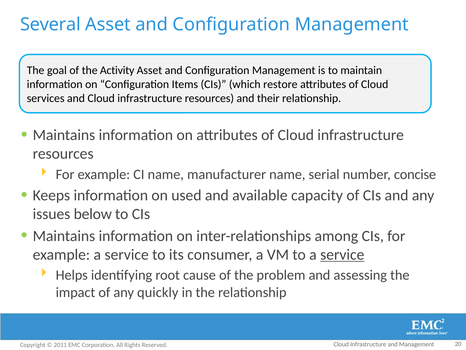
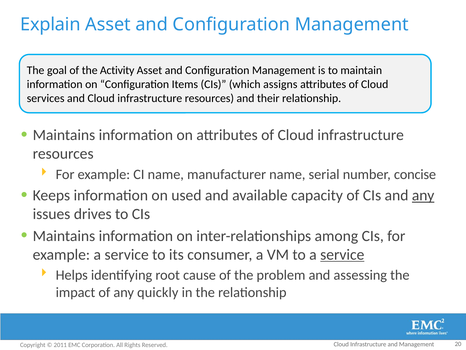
Several: Several -> Explain (50, 25)
restore: restore -> assigns (280, 84)
any underline: none -> present (423, 195)
below: below -> drives (93, 214)
